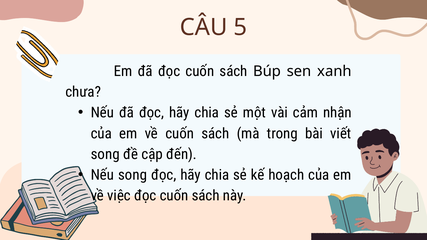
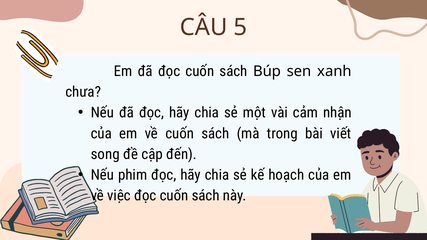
Nếu song: song -> phim (133, 175)
